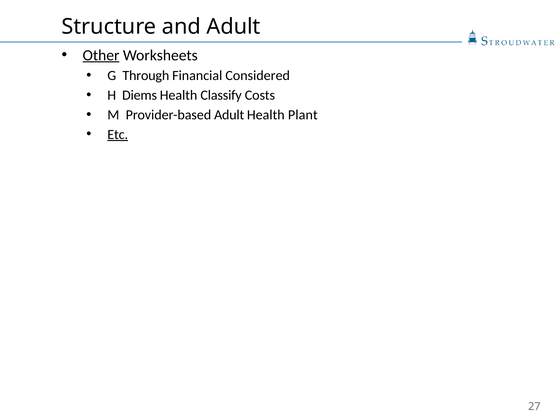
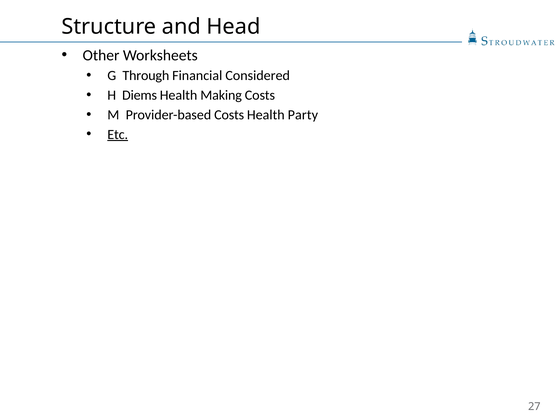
and Adult: Adult -> Head (233, 27)
Other underline: present -> none (101, 55)
Classify: Classify -> Making (221, 95)
Provider-based Adult: Adult -> Costs (229, 115)
Plant: Plant -> Party (303, 115)
